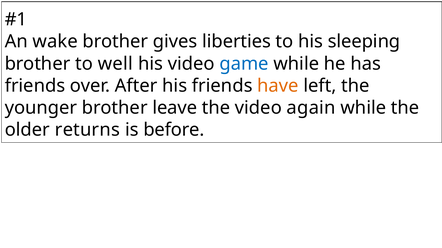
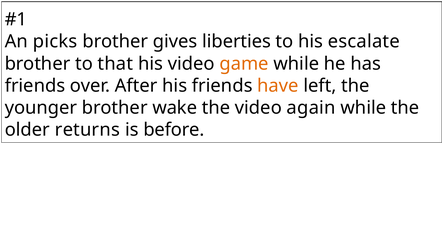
wake: wake -> picks (55, 42)
sleeping: sleeping -> escalate (364, 42)
well: well -> that (115, 64)
game colour: blue -> orange (244, 64)
leave: leave -> wake (175, 108)
